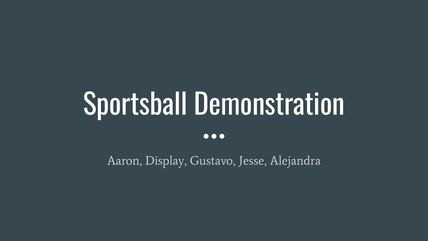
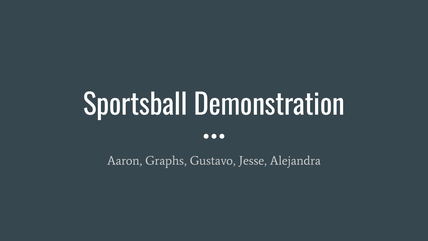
Display: Display -> Graphs (166, 161)
